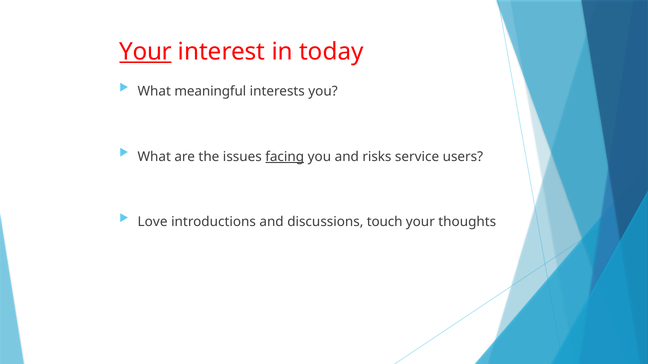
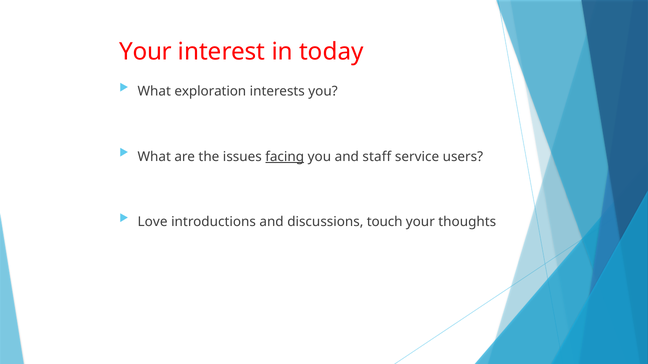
Your underline: present -> none (145, 52)
meaningful: meaningful -> exploration (210, 92)
risks: risks -> staff (377, 157)
